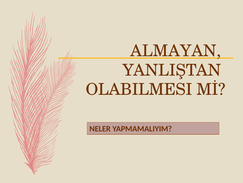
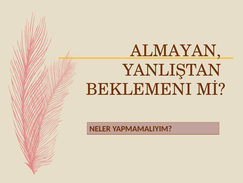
OLABILMESI: OLABILMESI -> BEKLEMENI (139, 89)
